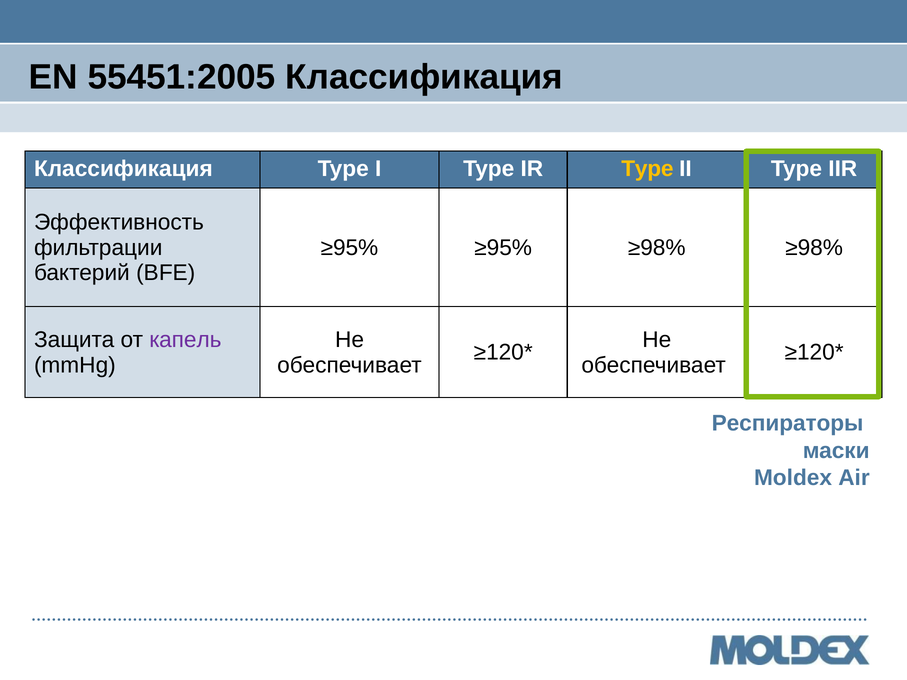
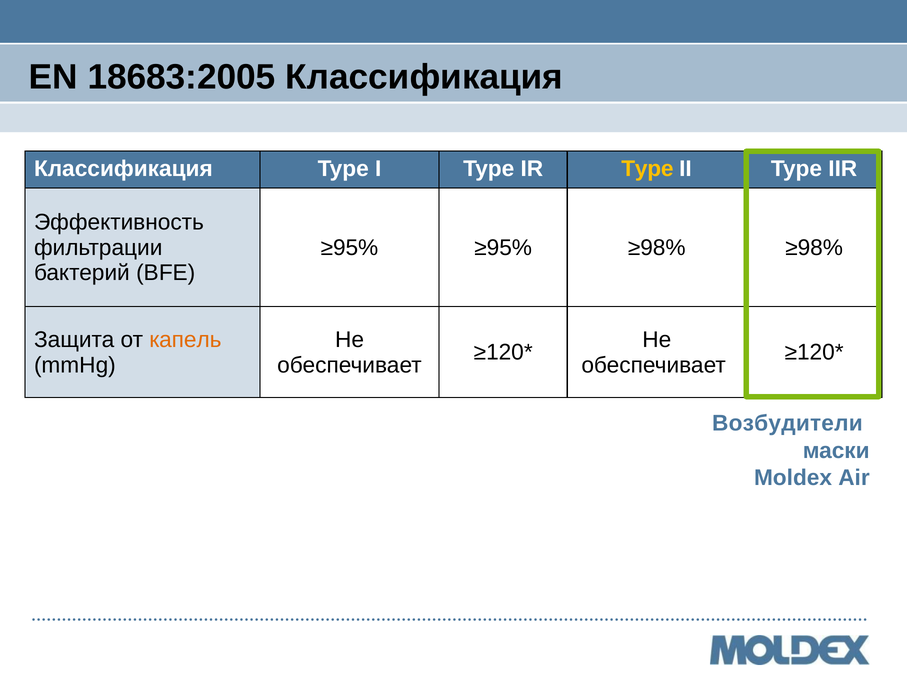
55451:2005: 55451:2005 -> 18683:2005 (182, 77)
капель colour: purple -> orange (185, 340)
Респираторы: Респираторы -> Возбудители (787, 424)
